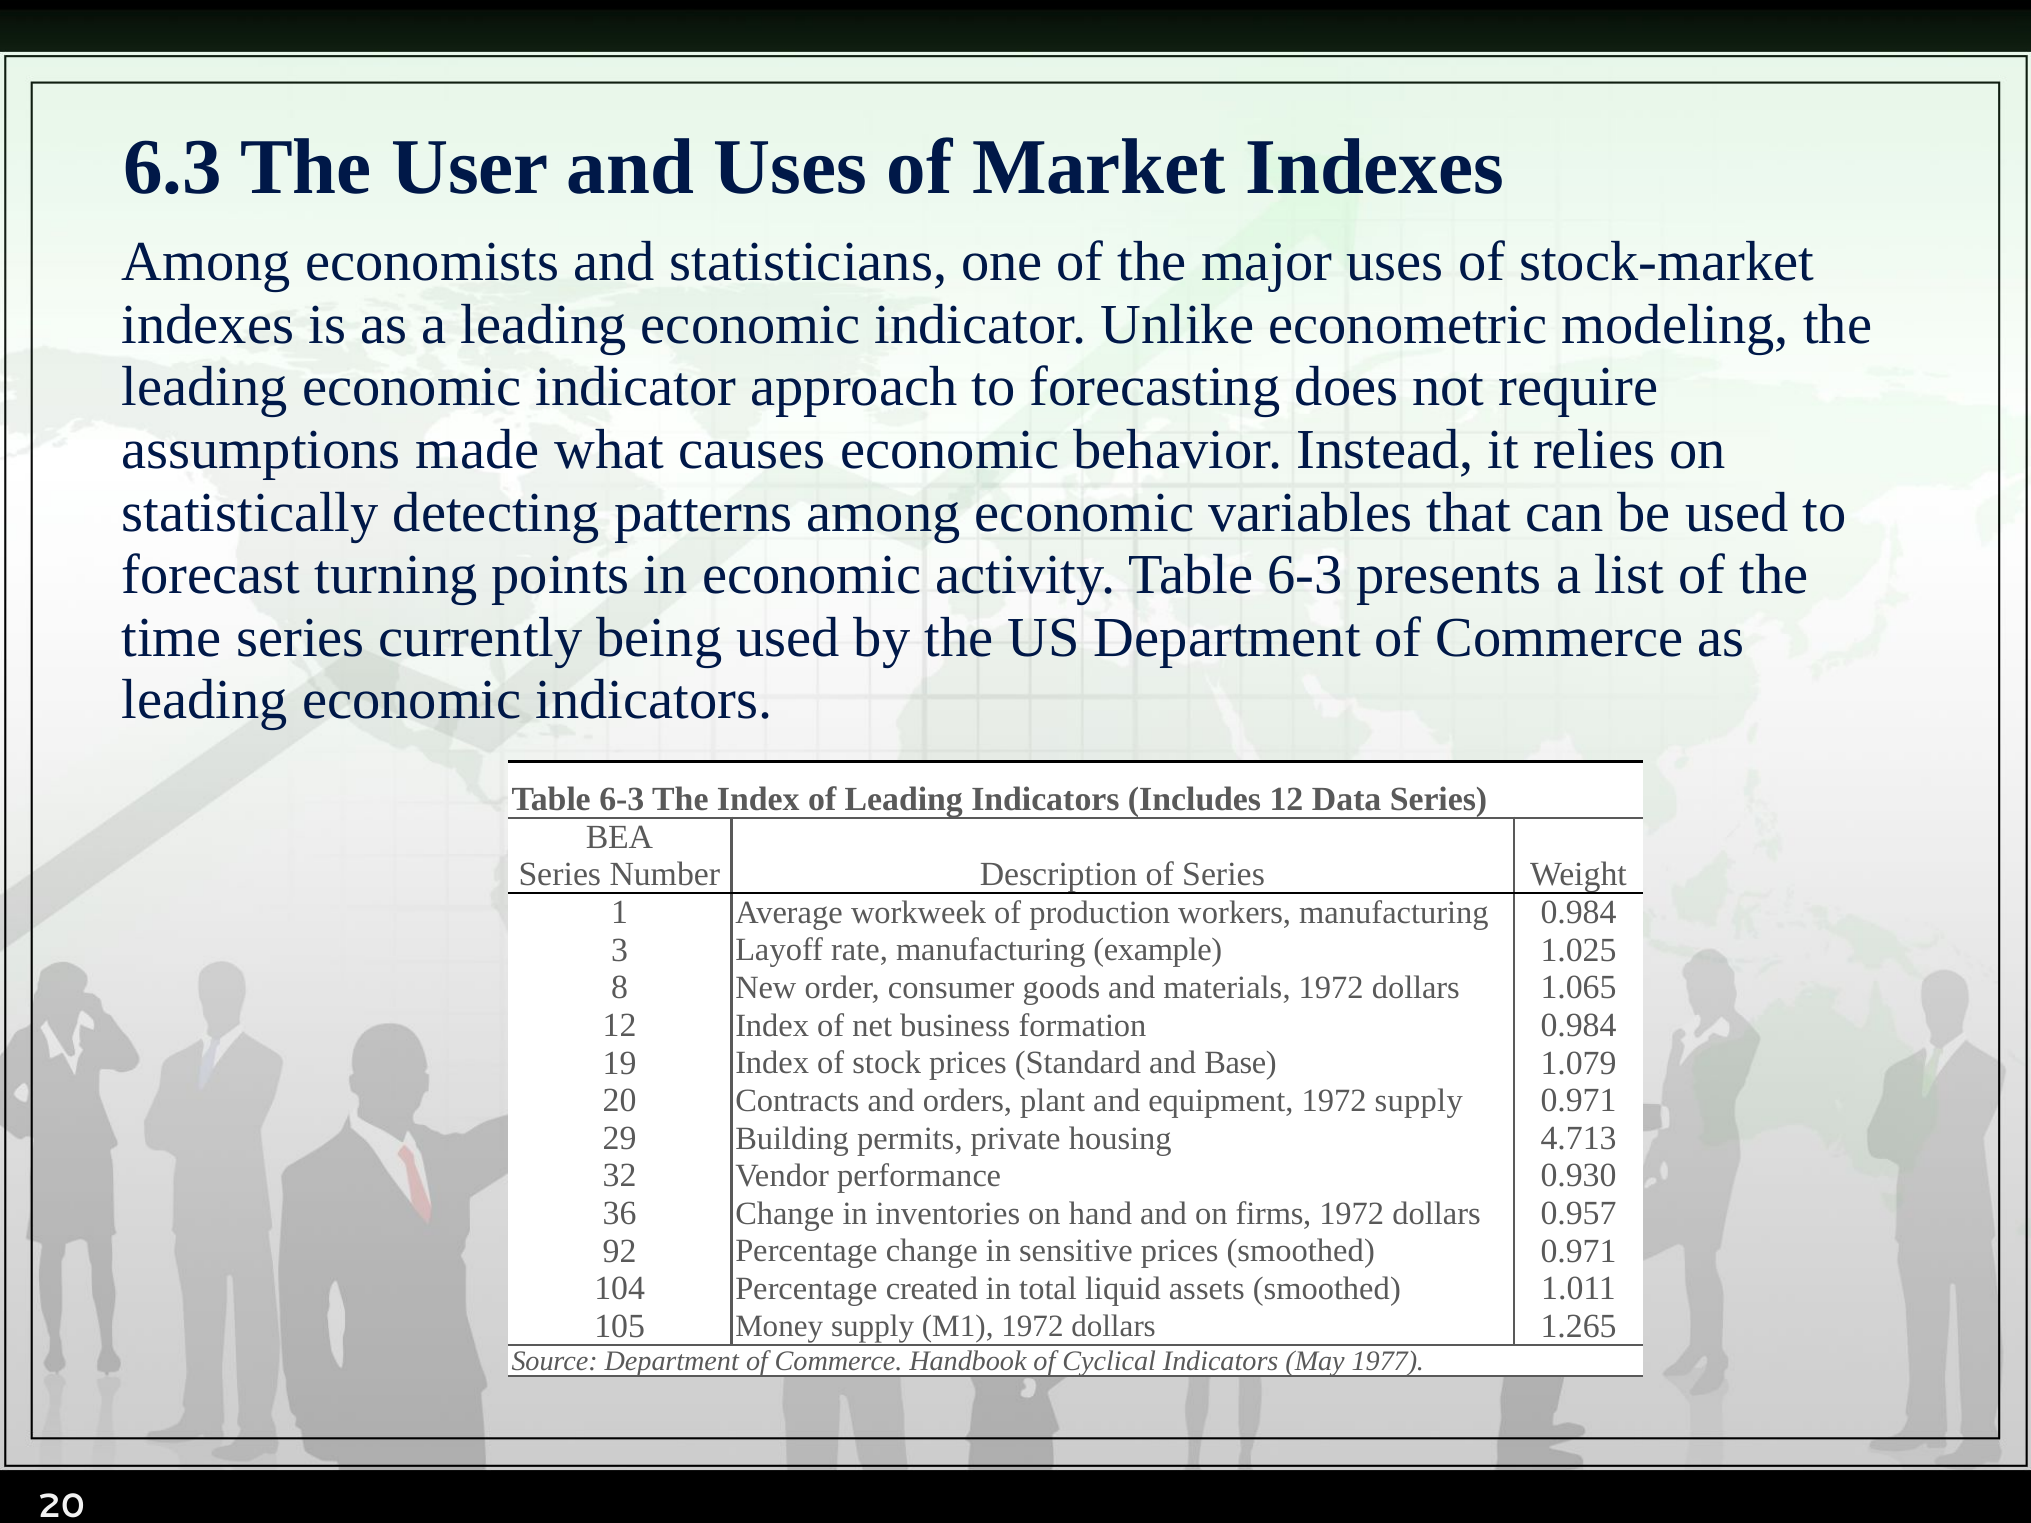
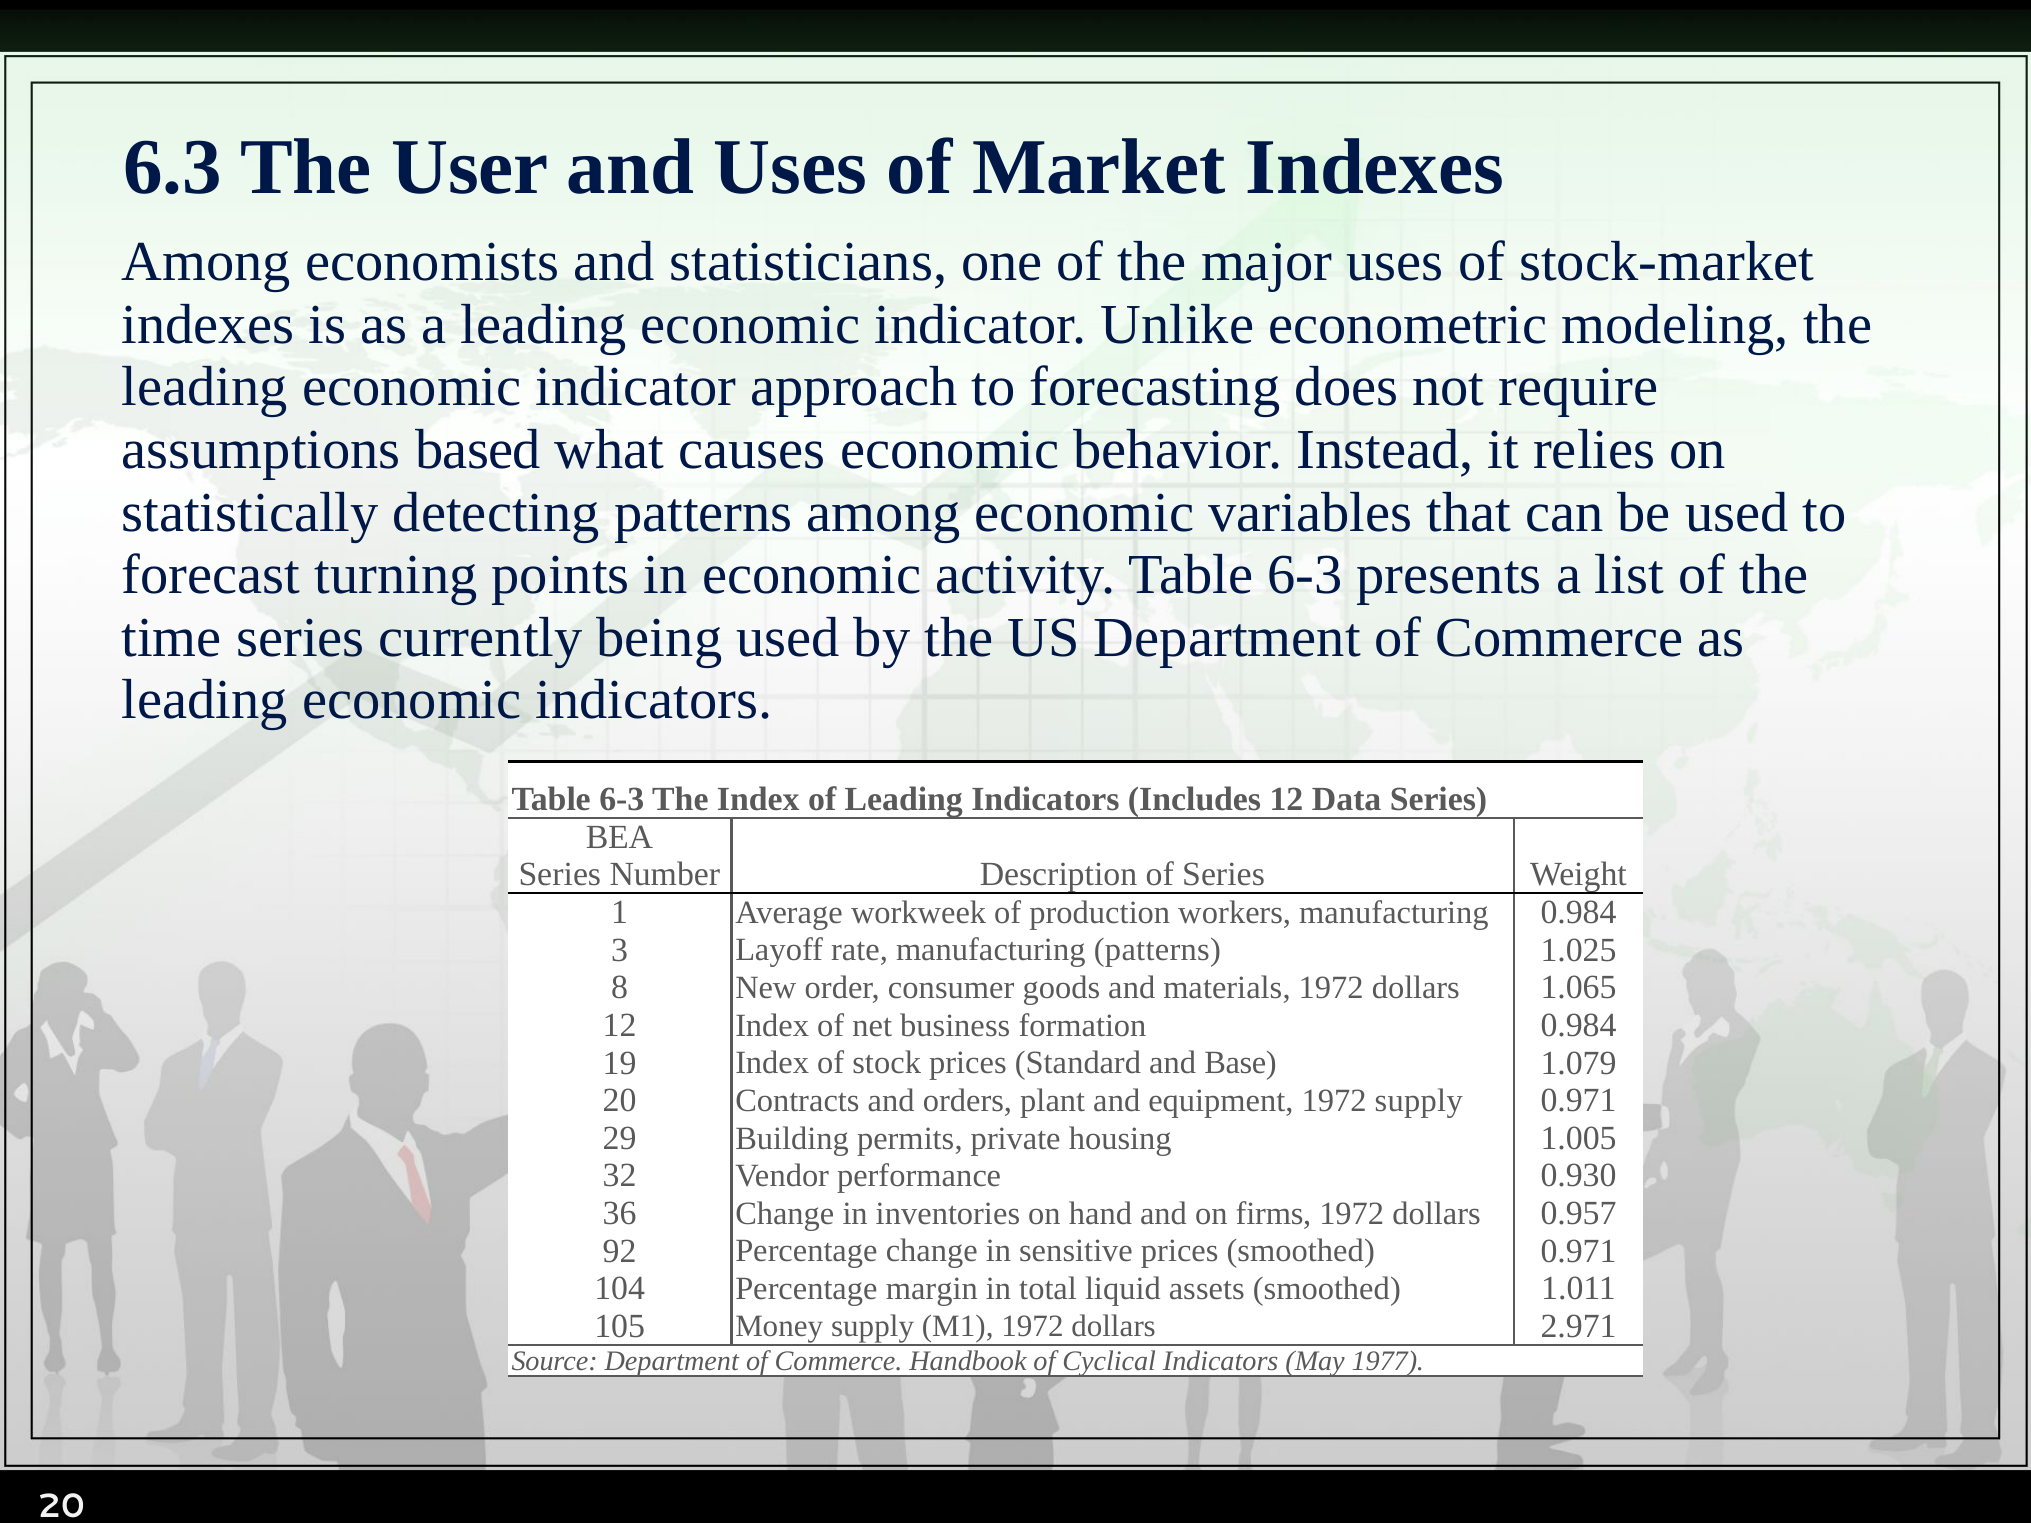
made: made -> based (478, 450)
manufacturing example: example -> patterns (1157, 950)
4.713: 4.713 -> 1.005 (1579, 1138)
created: created -> margin (932, 1289)
1.265: 1.265 -> 2.971 (1579, 1327)
